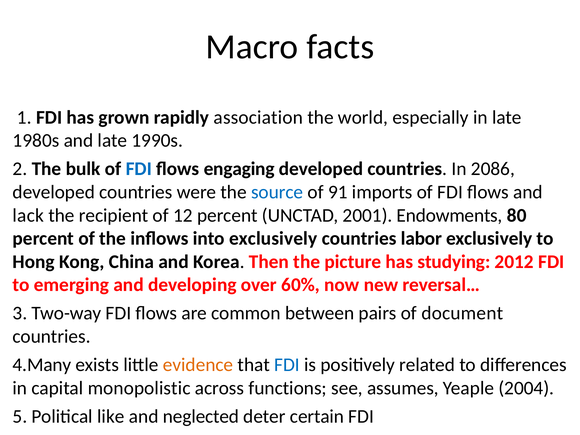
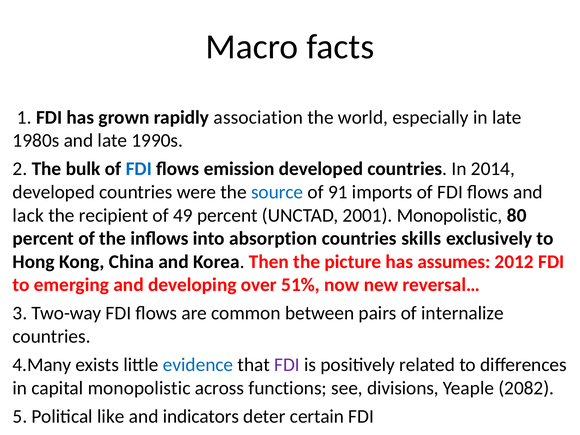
engaging: engaging -> emission (239, 169)
2086: 2086 -> 2014 (493, 169)
12: 12 -> 49 (183, 215)
2001 Endowments: Endowments -> Monopolistic (450, 215)
into exclusively: exclusively -> absorption (273, 239)
labor: labor -> skills (421, 239)
studying: studying -> assumes (454, 262)
60%: 60% -> 51% (301, 285)
document: document -> internalize (462, 313)
evidence colour: orange -> blue (198, 365)
FDI colour: blue -> purple (287, 365)
assumes: assumes -> divisions (403, 388)
2004: 2004 -> 2082 (526, 388)
neglected: neglected -> indicators (201, 416)
